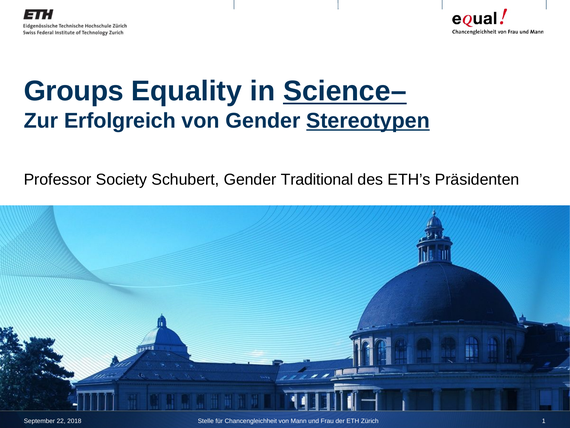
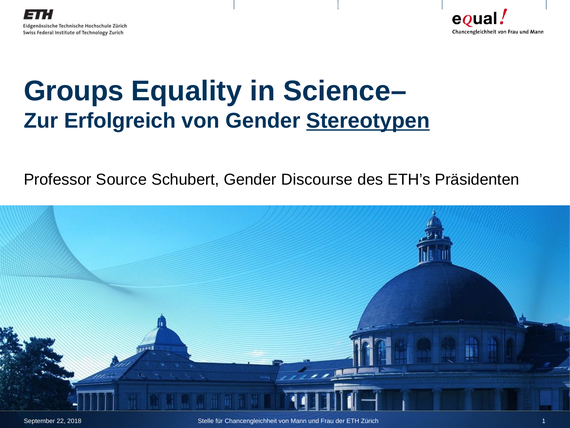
Science– underline: present -> none (345, 91)
Society: Society -> Source (121, 179)
Traditional: Traditional -> Discourse (317, 179)
